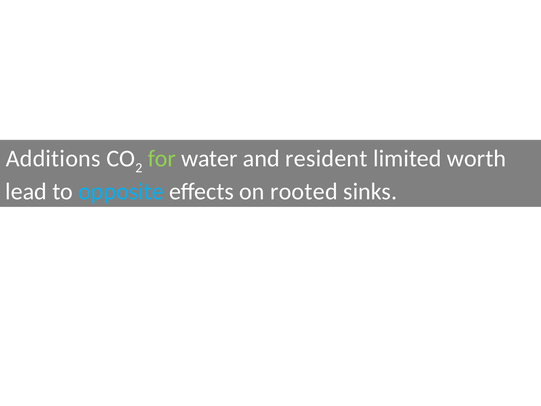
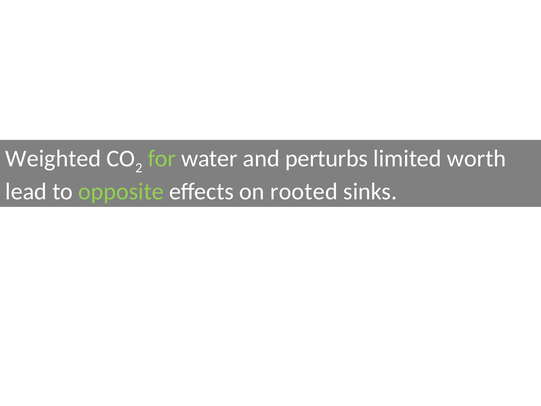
Additions: Additions -> Weighted (53, 159)
resident: resident -> perturbs (327, 159)
opposite colour: light blue -> light green (121, 191)
